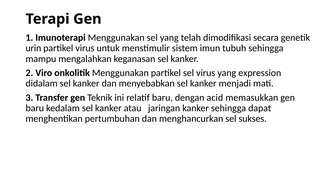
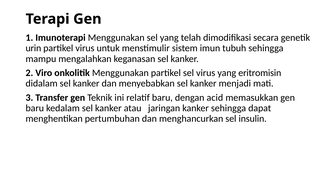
expression: expression -> eritromisin (260, 73)
sukses: sukses -> insulin (253, 119)
